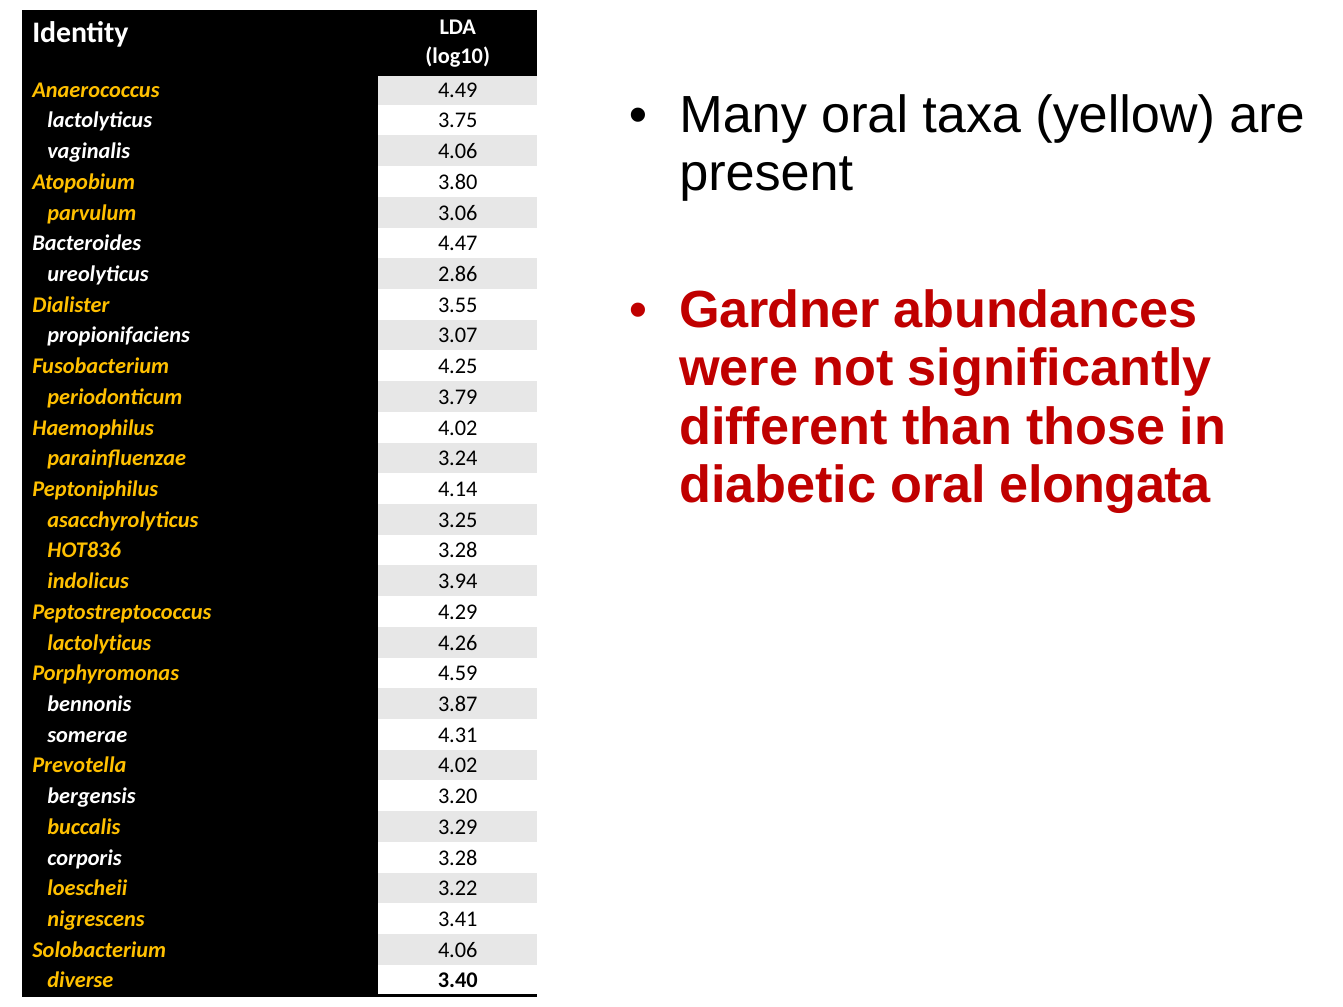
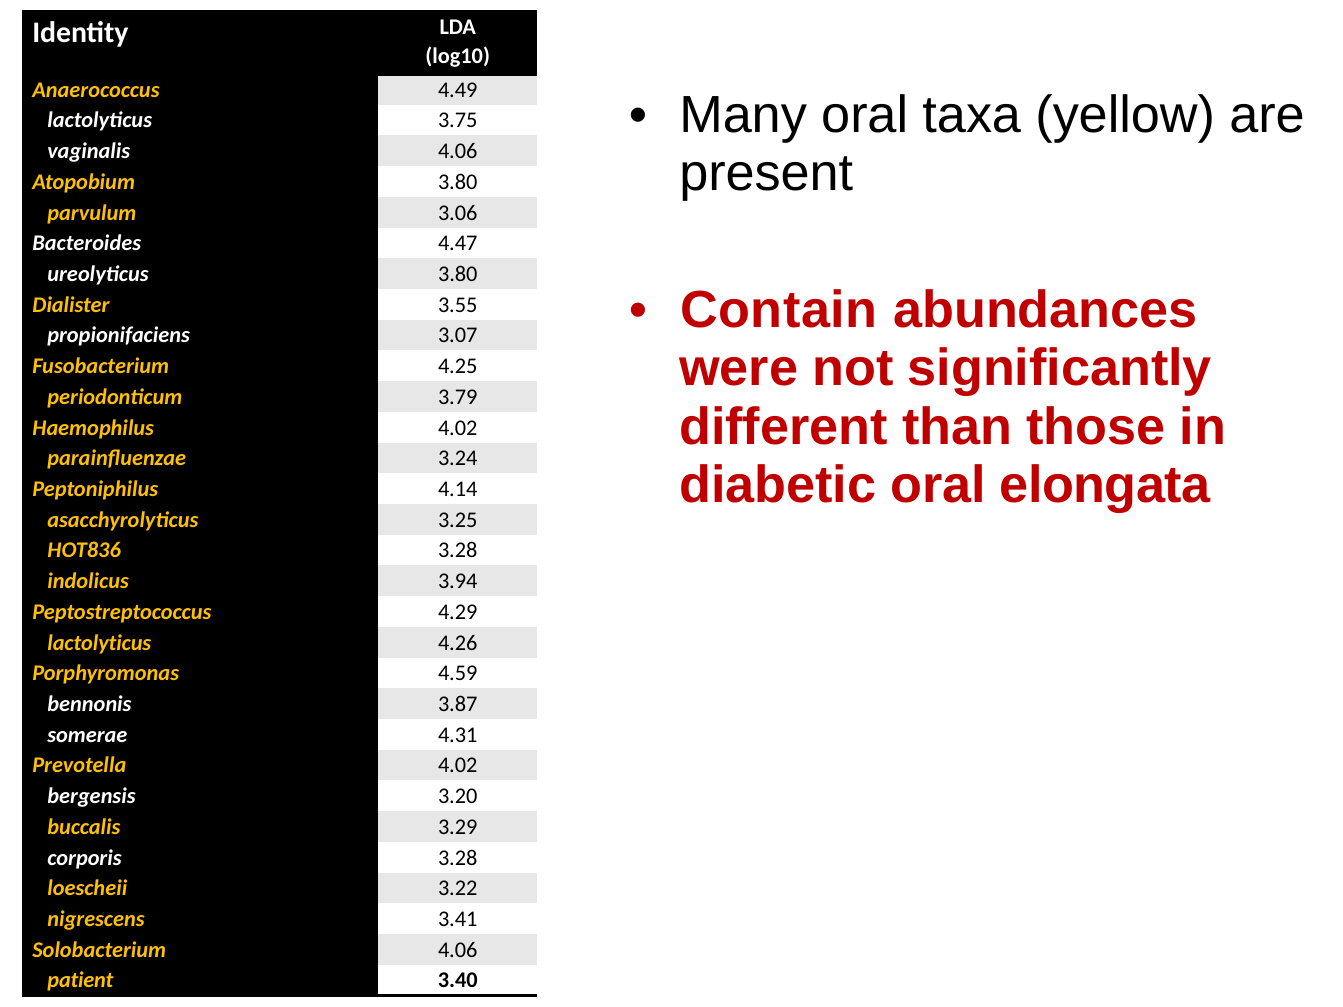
ureolyticus 2.86: 2.86 -> 3.80 (458, 274)
Gardner: Gardner -> Contain (779, 311)
diverse: diverse -> patient (80, 981)
